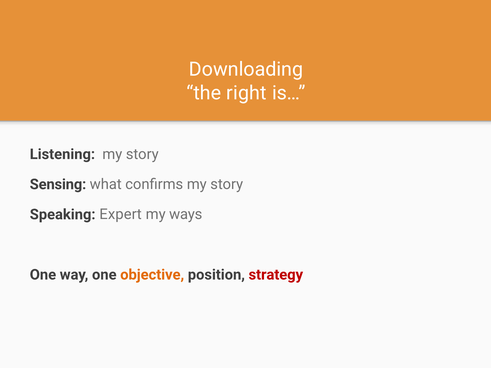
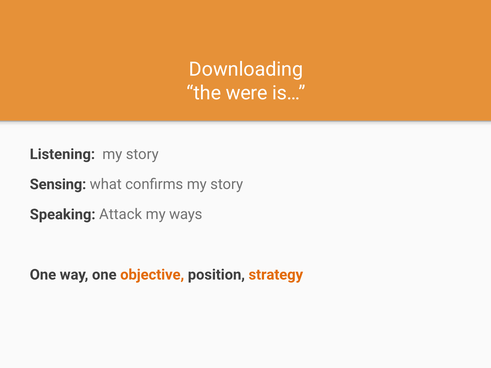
right: right -> were (247, 93)
Expert: Expert -> Attack (121, 215)
strategy colour: red -> orange (276, 275)
